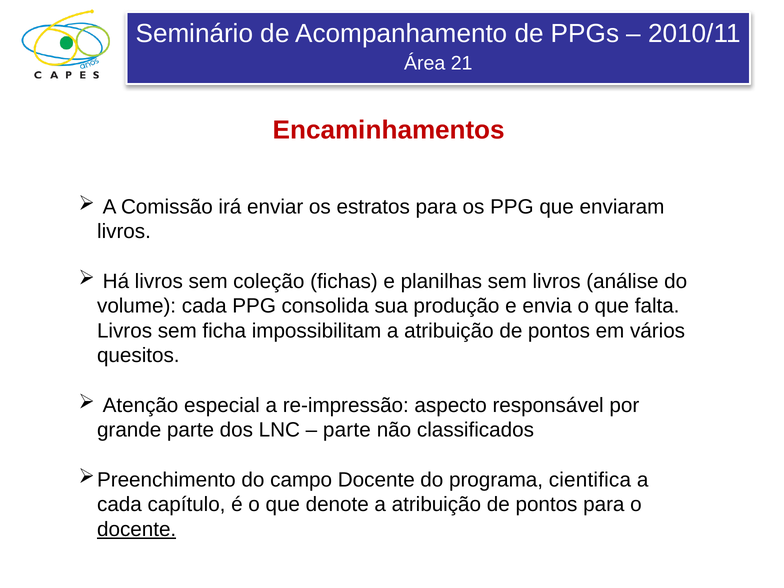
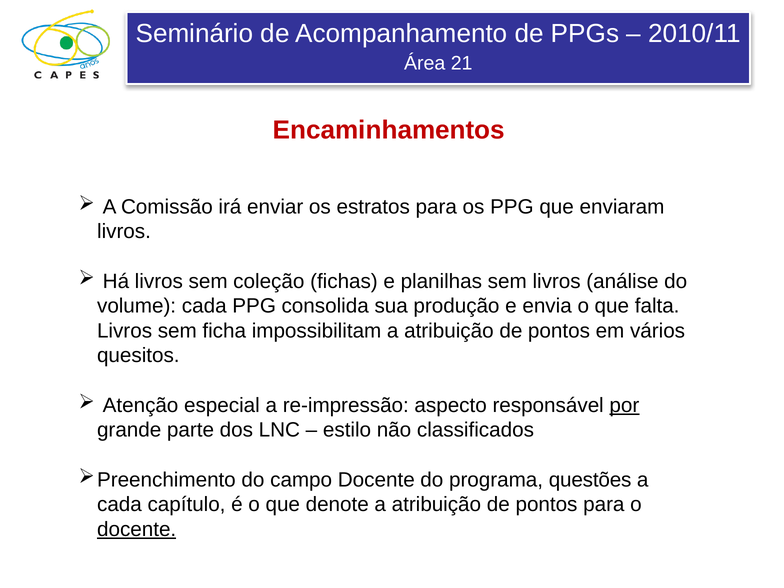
por underline: none -> present (624, 405)
parte: parte -> estilo (347, 430)
cientifica: cientifica -> questões (590, 480)
